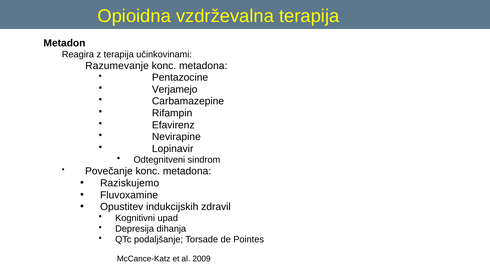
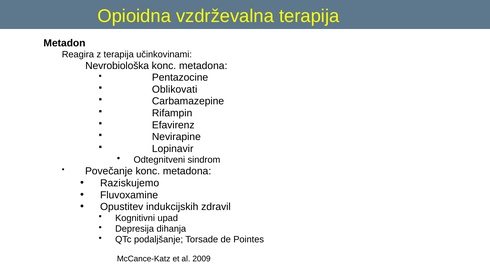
Razumevanje: Razumevanje -> Nevrobiološka (117, 66)
Verjamejo: Verjamejo -> Oblikovati (175, 89)
